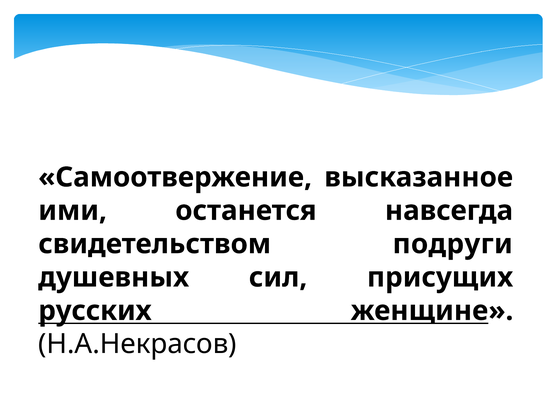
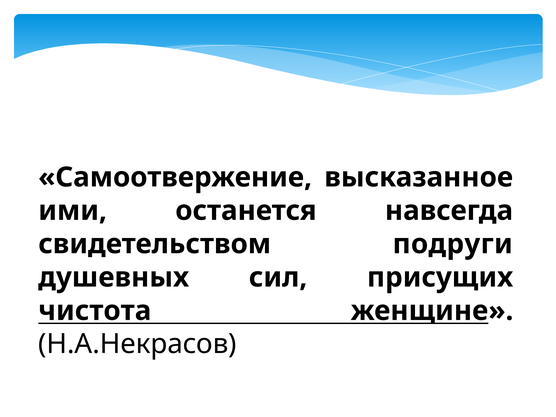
русских: русских -> чистота (95, 311)
